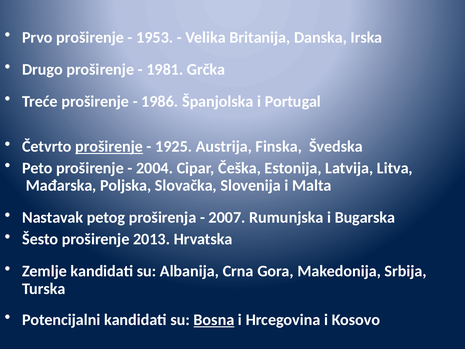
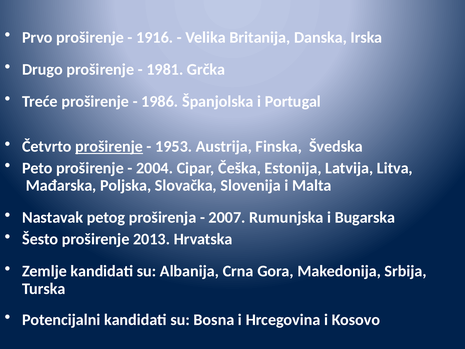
1953: 1953 -> 1916 (155, 37)
1925: 1925 -> 1953 (174, 146)
Bosna underline: present -> none (214, 320)
